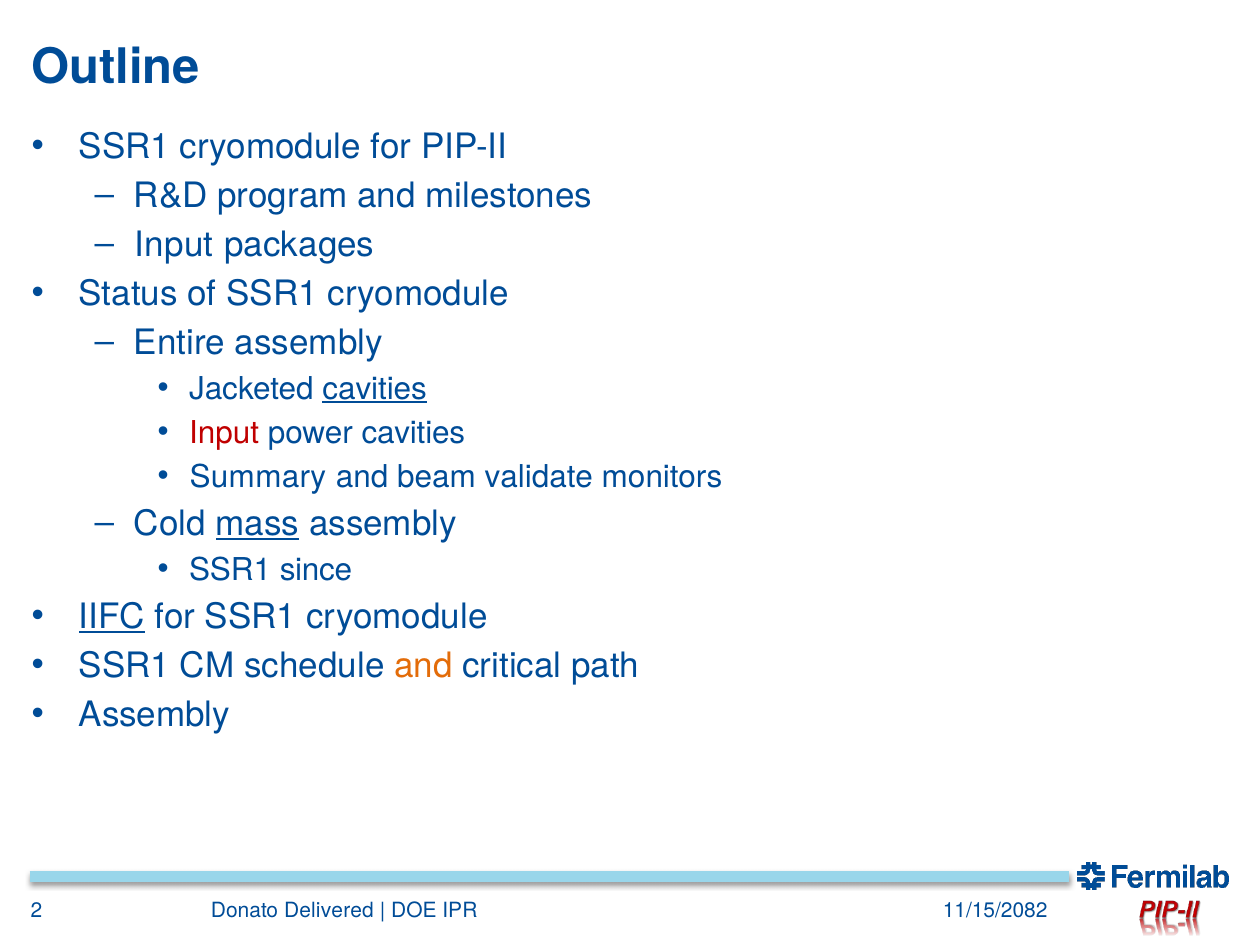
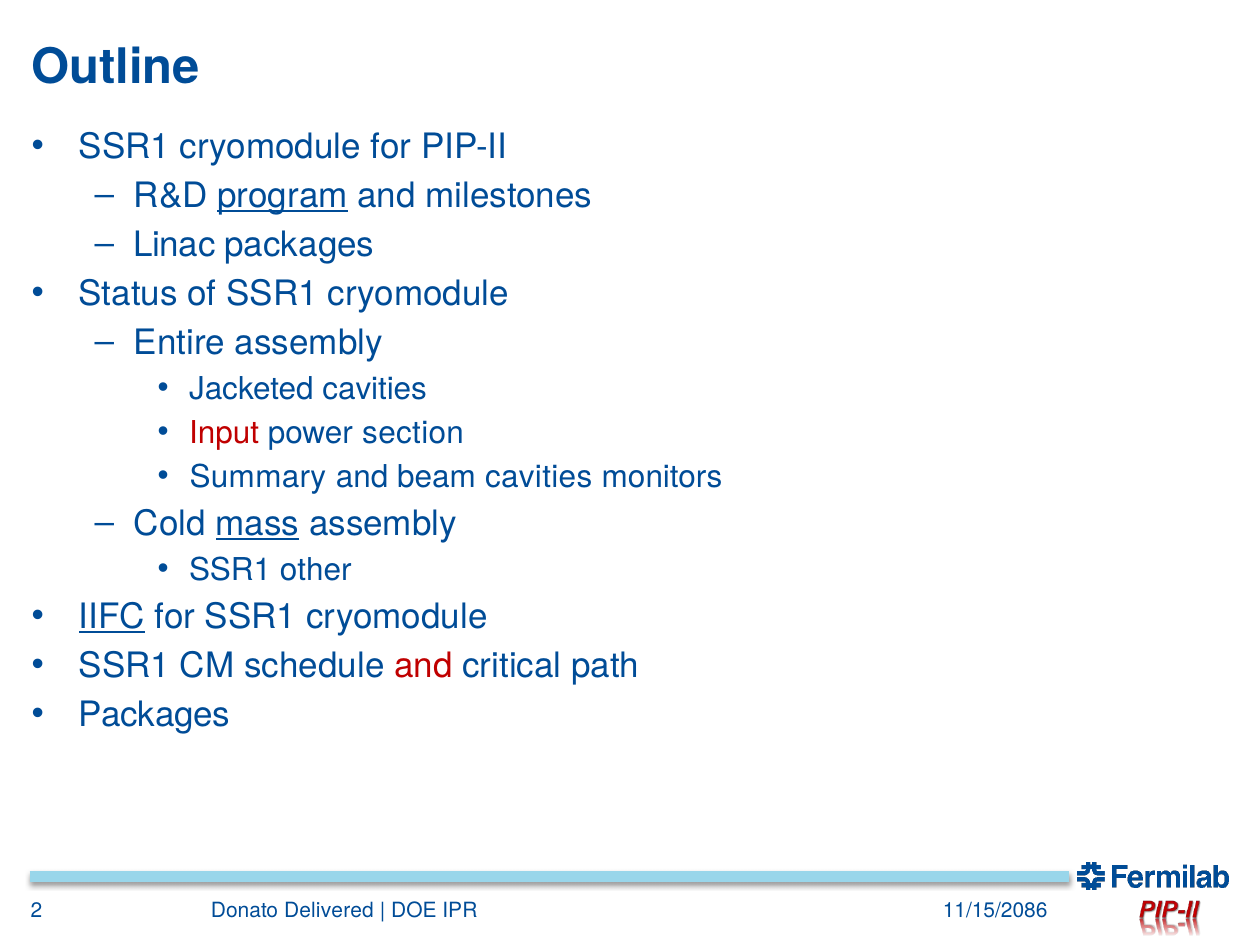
program underline: none -> present (283, 196)
Input: Input -> Linac (174, 245)
cavities underline: present -> none (375, 389)
power cavities: cavities -> section (413, 433)
beam validate: validate -> cavities (539, 477)
since: since -> other (316, 570)
and colour: orange -> red (423, 666)
Assembly: Assembly -> Packages (154, 715)
11/15/2082: 11/15/2082 -> 11/15/2086 (995, 911)
